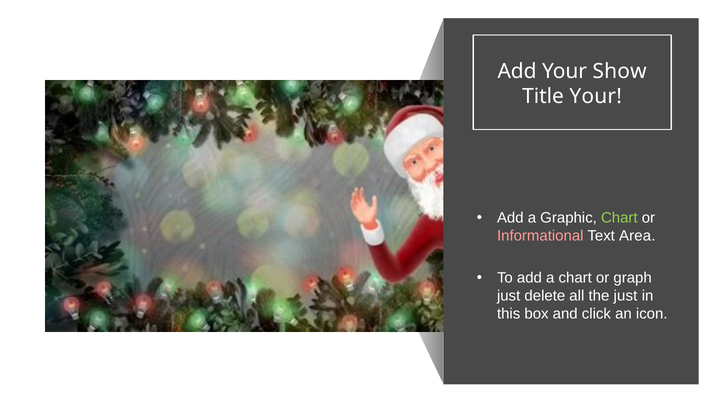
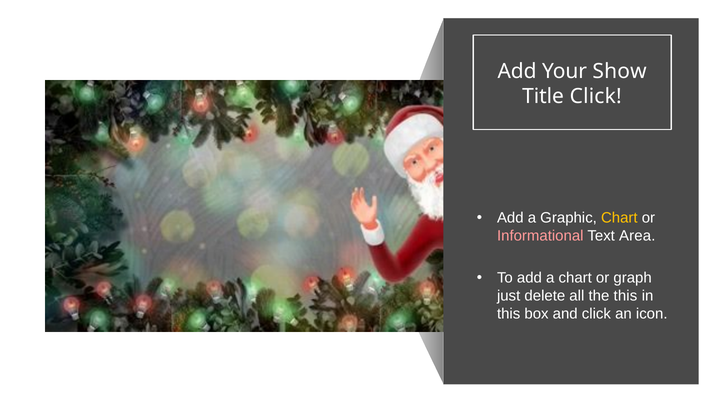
Title Your: Your -> Click (596, 96)
Chart colour: light green -> yellow (619, 218)
the just: just -> this (625, 296)
